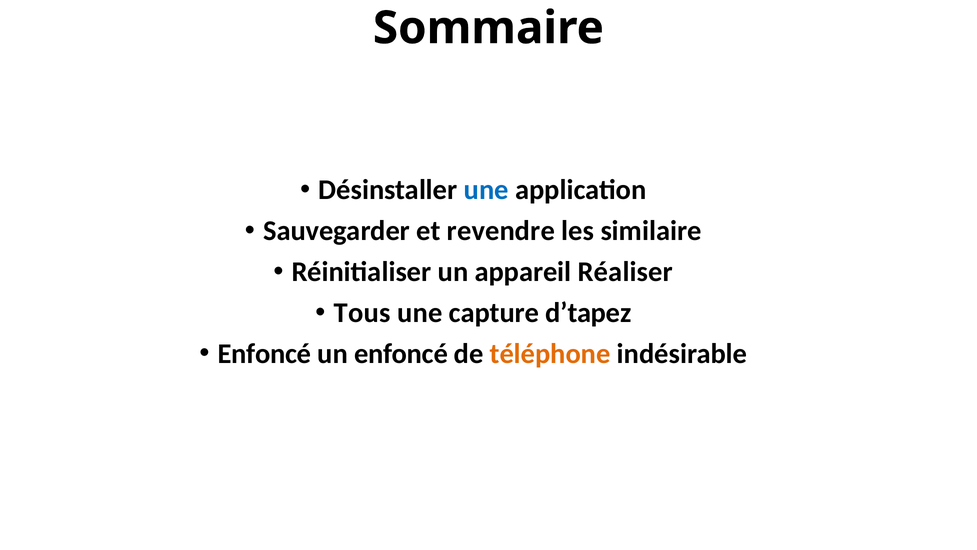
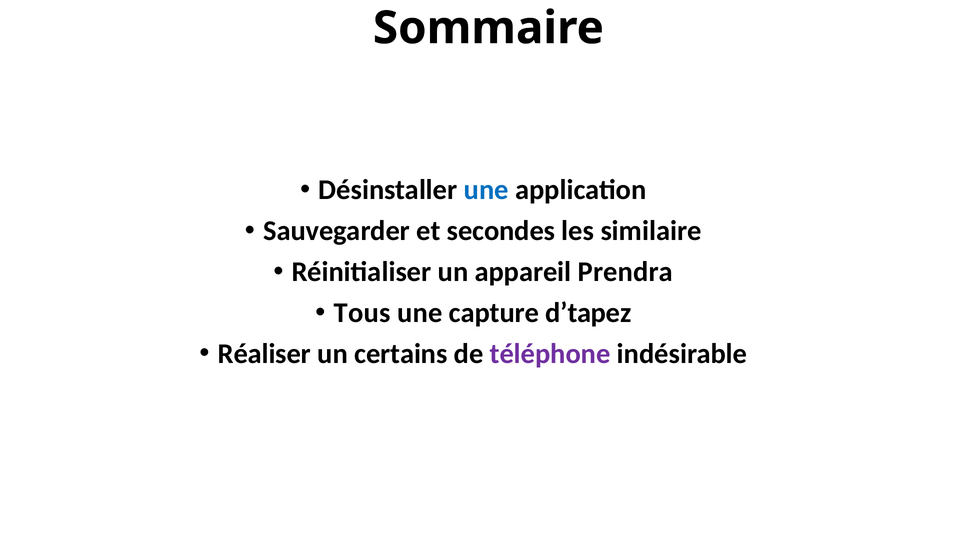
revendre: revendre -> secondes (501, 231)
Réaliser: Réaliser -> Prendra (625, 272)
Enfoncé: Enfoncé -> Réaliser (264, 353)
un enfoncé: enfoncé -> certains (401, 353)
téléphone colour: orange -> purple (550, 353)
